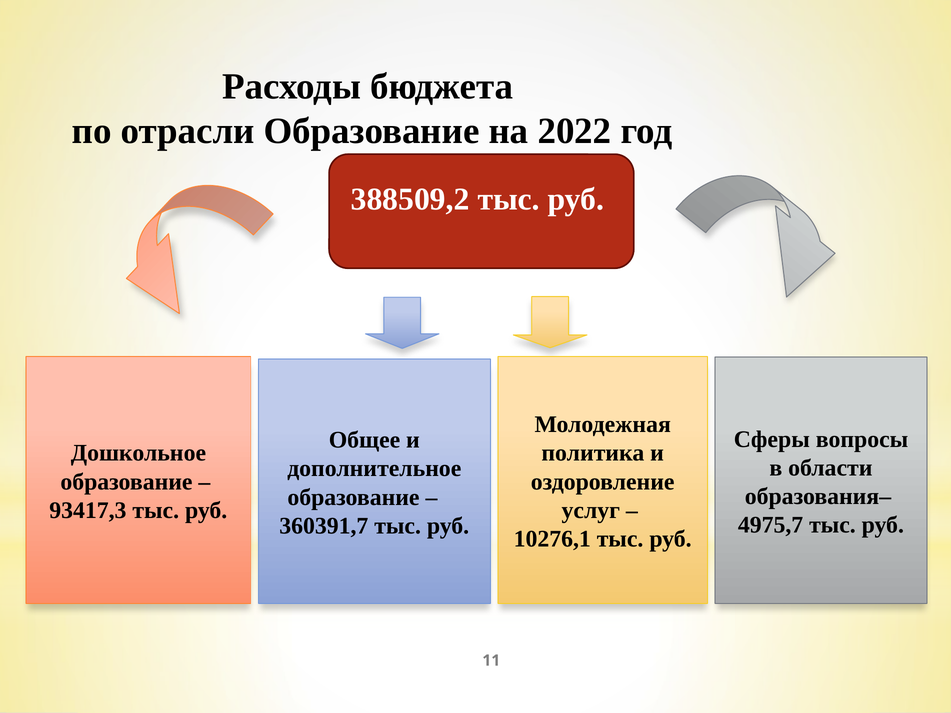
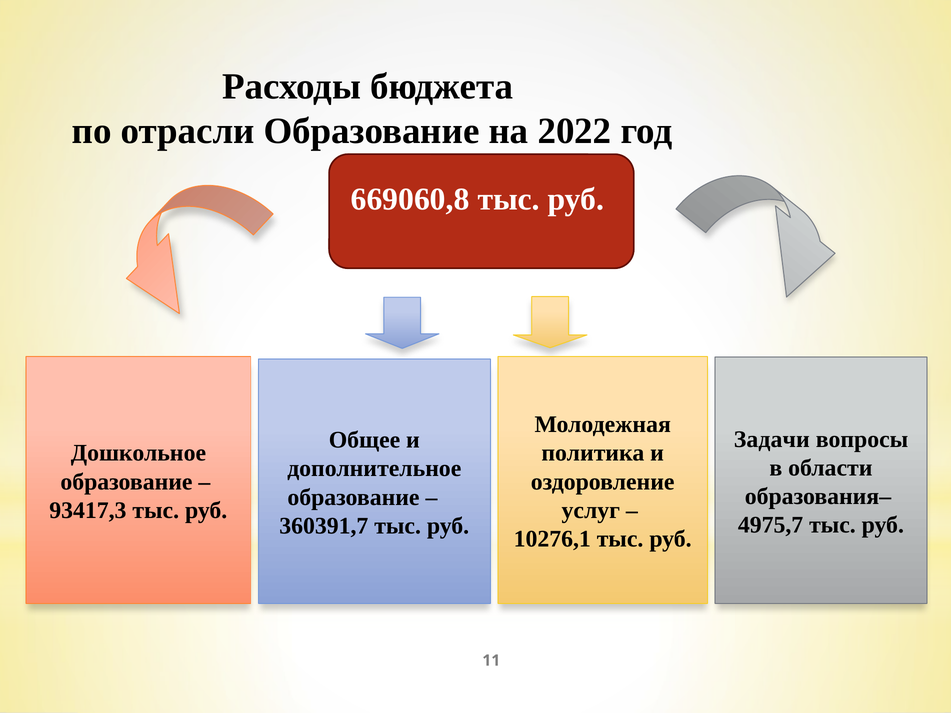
388509,2: 388509,2 -> 669060,8 (410, 199)
Сферы: Сферы -> Задачи (772, 439)
